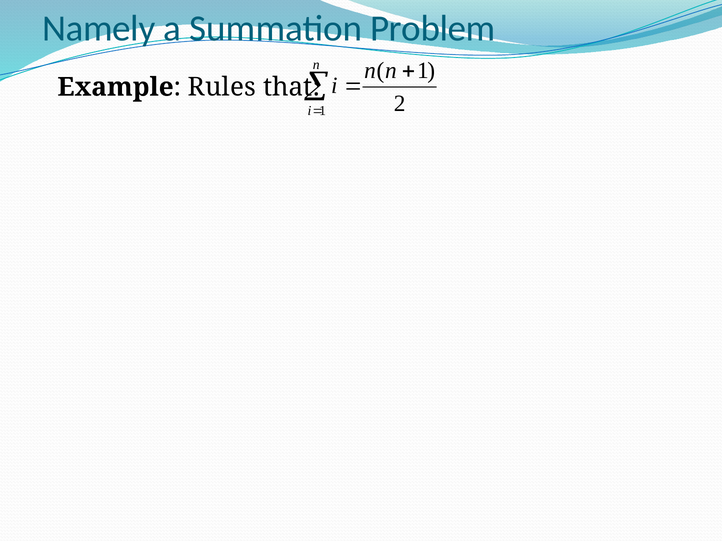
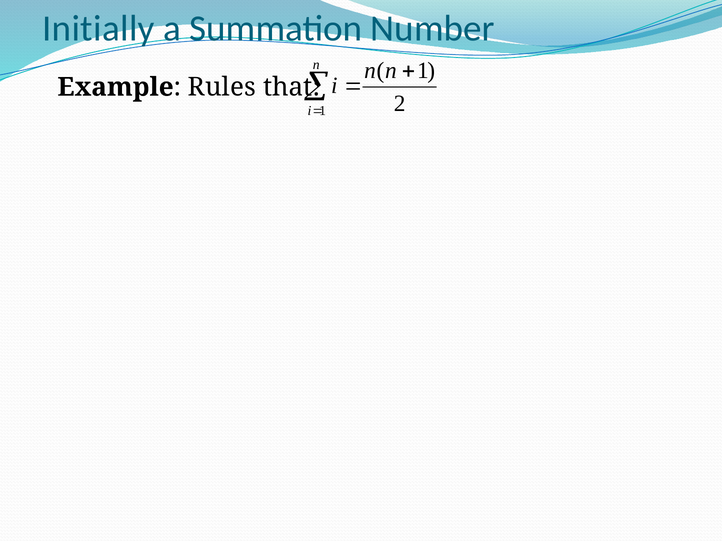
Namely: Namely -> Initially (98, 28)
Problem: Problem -> Number (433, 28)
